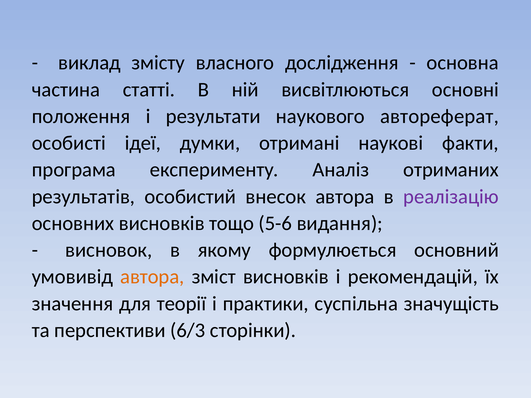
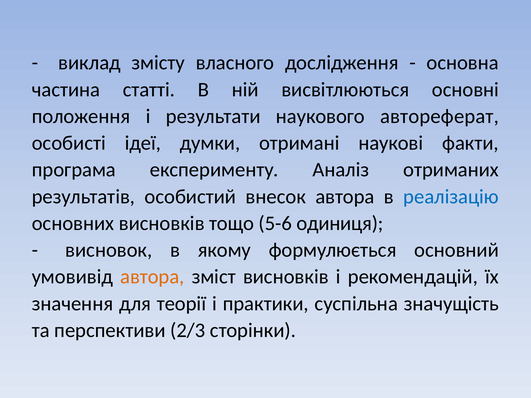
реалізацію colour: purple -> blue (451, 197)
видання: видання -> одиниця (340, 223)
6/3: 6/3 -> 2/3 (188, 330)
